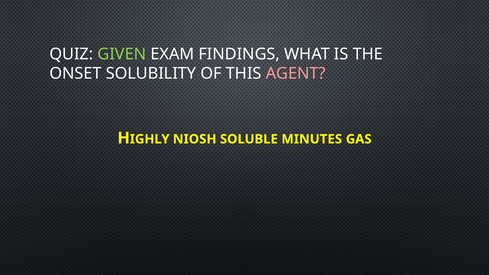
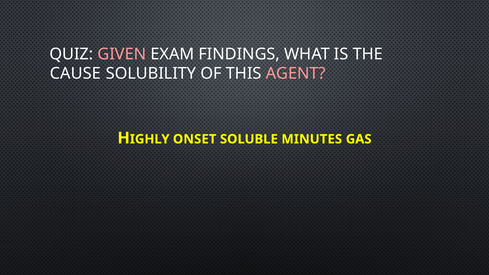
GIVEN colour: light green -> pink (122, 54)
ONSET: ONSET -> CAUSE (75, 74)
NIOSH: NIOSH -> ONSET (195, 139)
